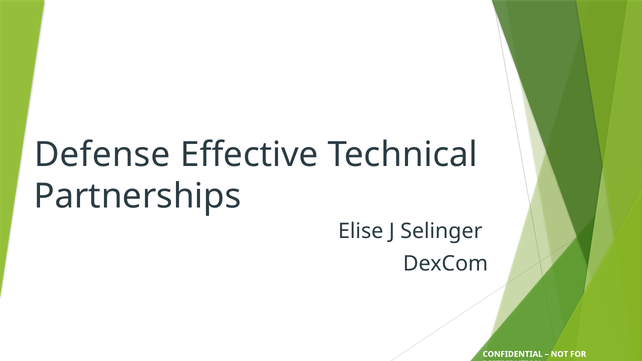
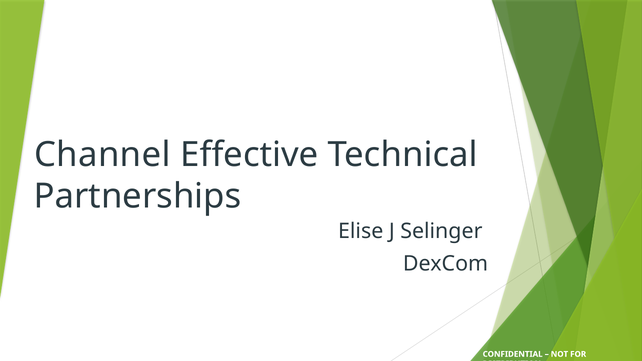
Defense: Defense -> Channel (102, 155)
